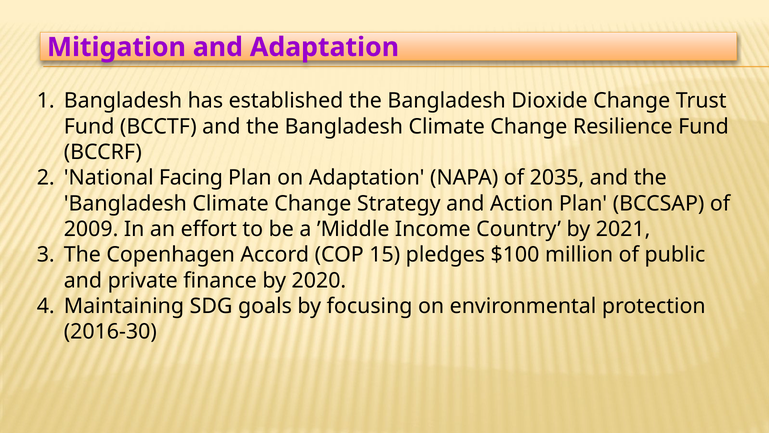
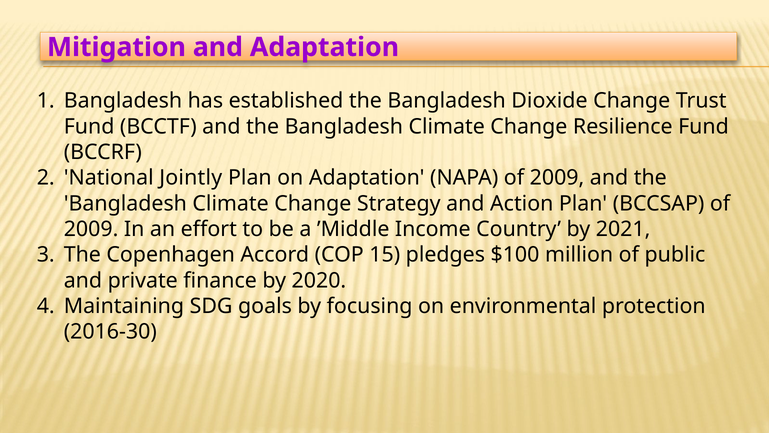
Facing: Facing -> Jointly (191, 178)
NAPA of 2035: 2035 -> 2009 (557, 178)
